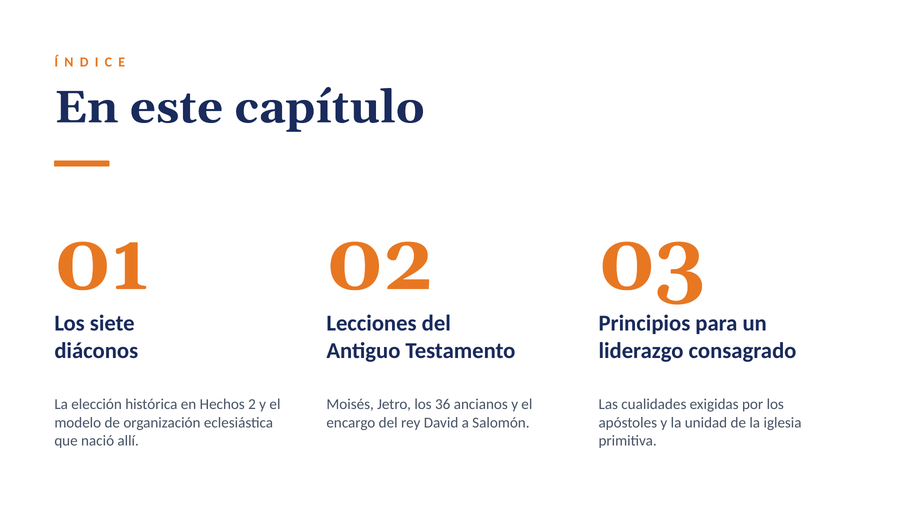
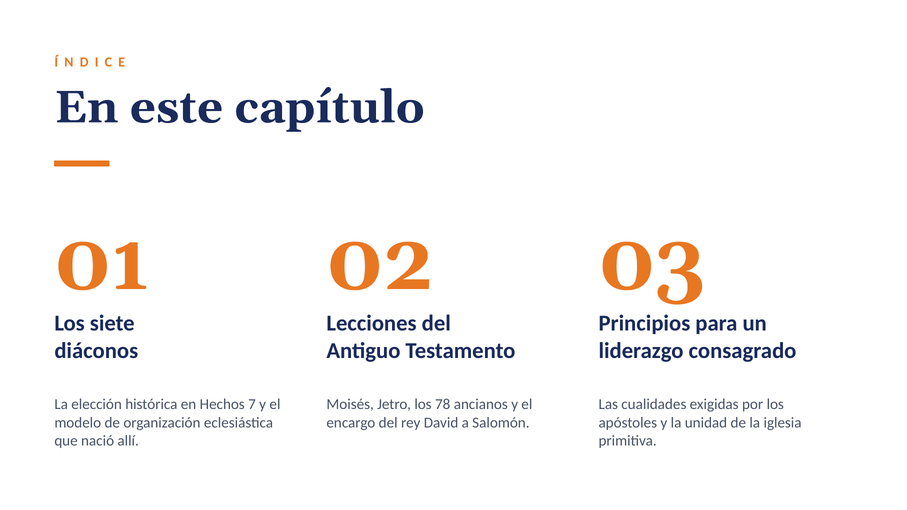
2: 2 -> 7 (252, 405)
36: 36 -> 78 (443, 405)
